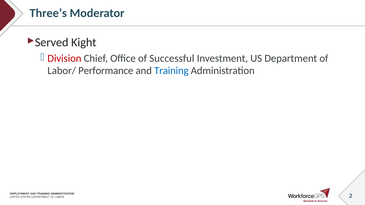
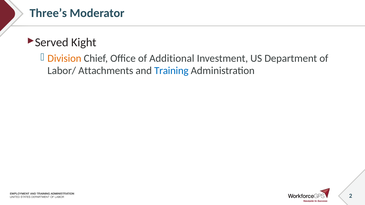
Division colour: red -> orange (64, 59)
Successful: Successful -> Additional (172, 59)
Performance: Performance -> Attachments (106, 71)
